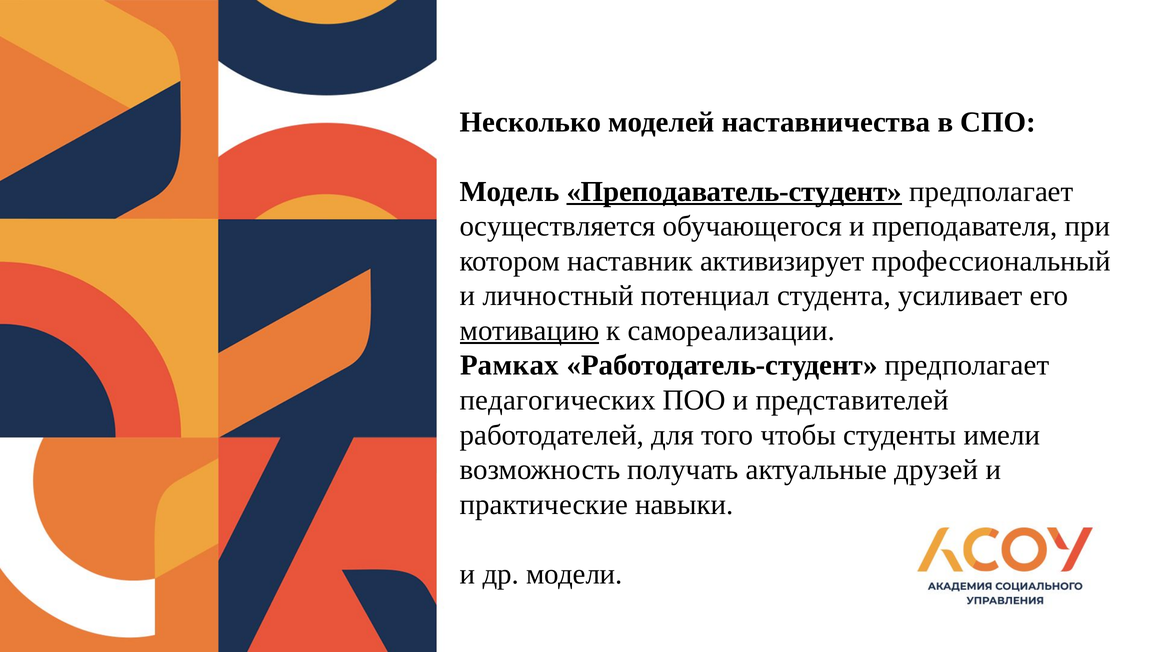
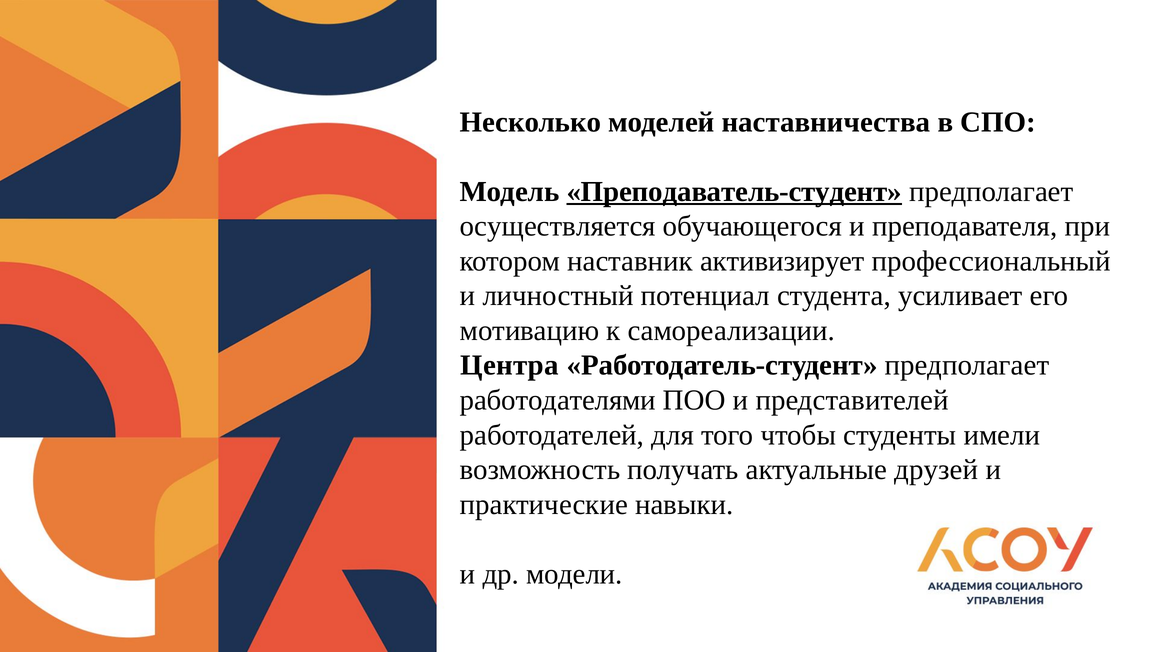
мотивацию underline: present -> none (529, 330)
Рамках: Рамках -> Центра (509, 365)
педагогических: педагогических -> работодателями (558, 400)
